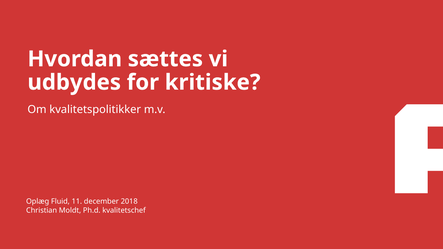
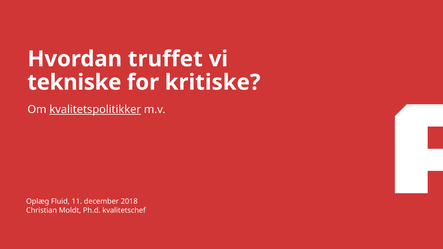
sættes: sættes -> truffet (165, 59)
udbydes: udbydes -> tekniske (74, 82)
kvalitetspolitikker underline: none -> present (95, 110)
